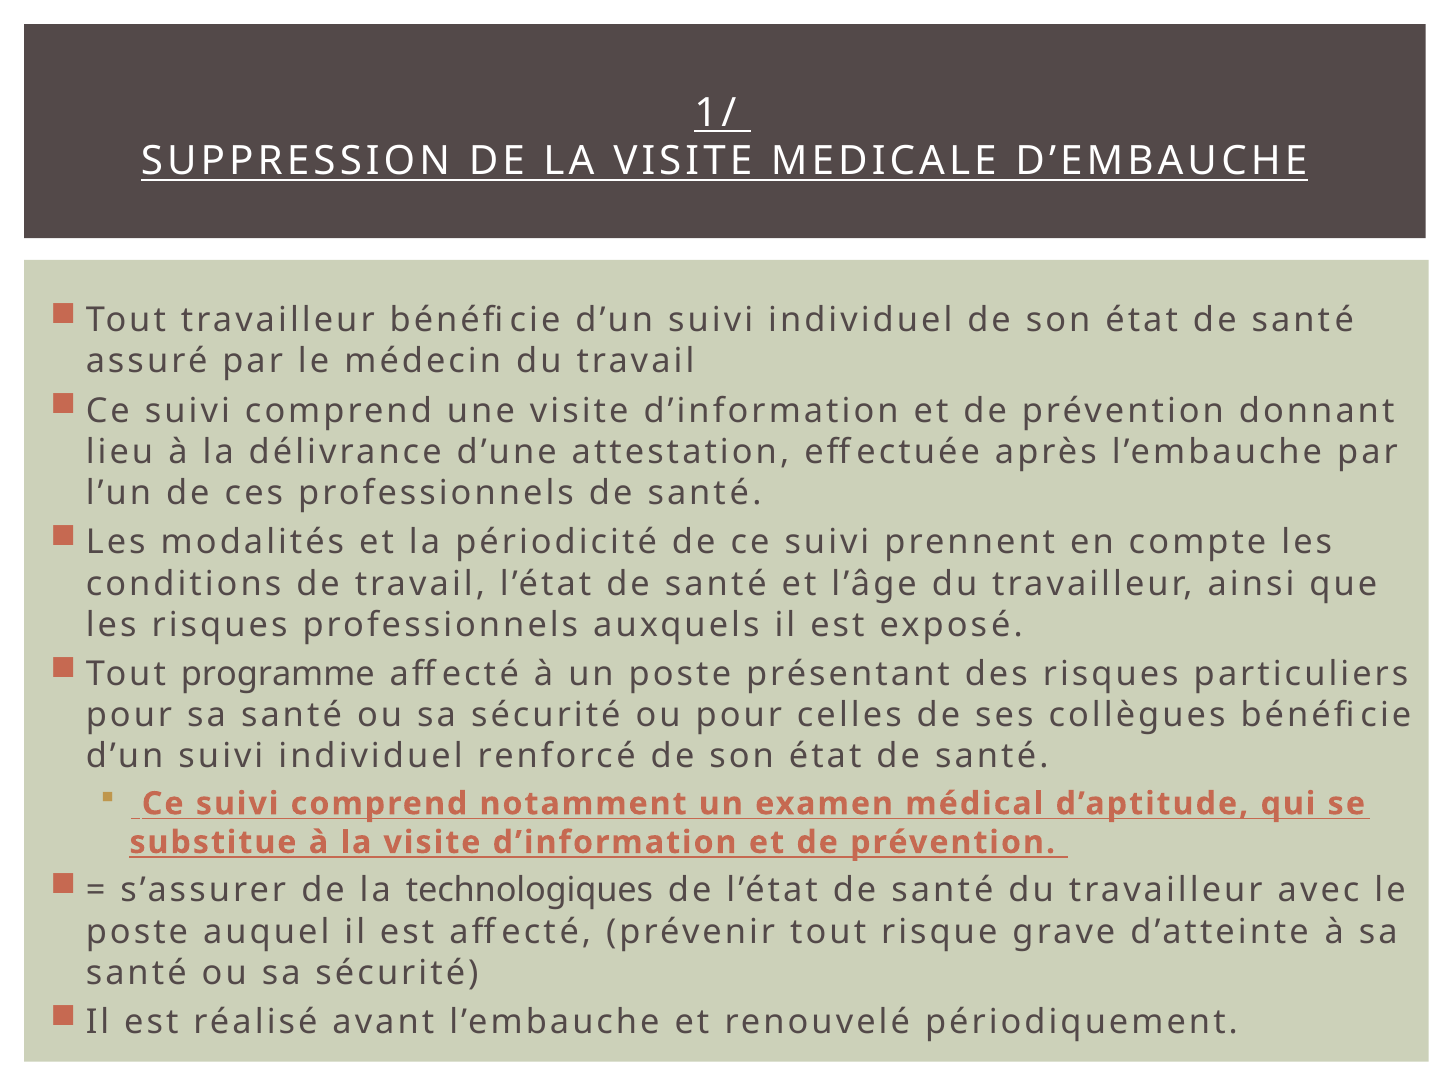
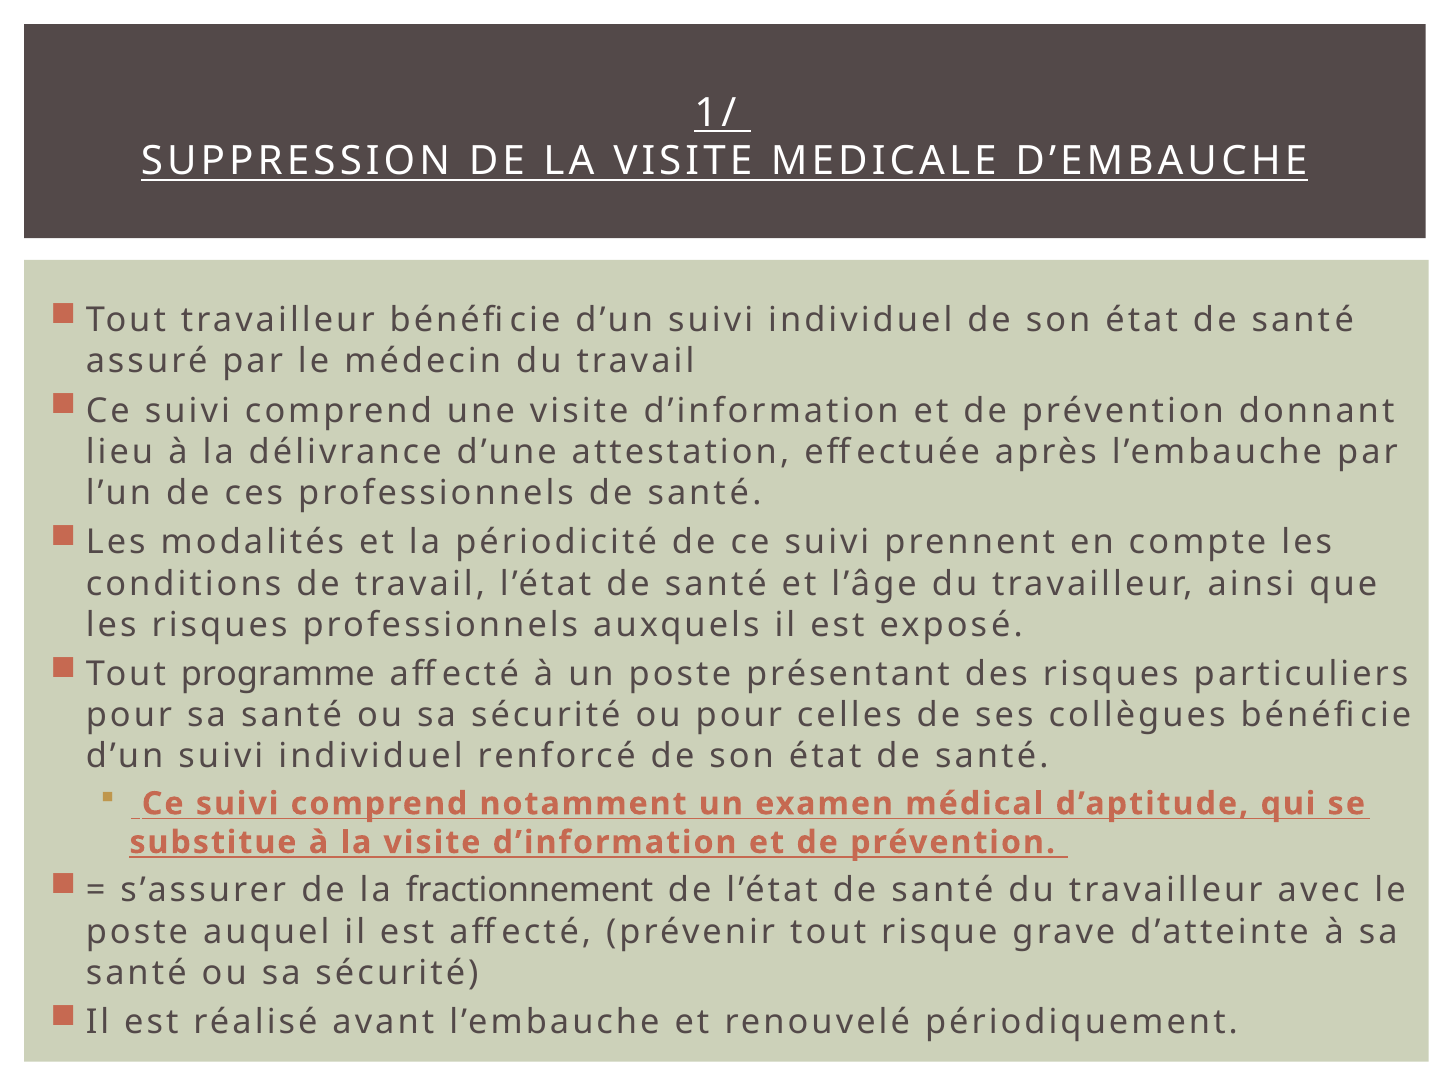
technologiques: technologiques -> fractionnement (530, 891)
